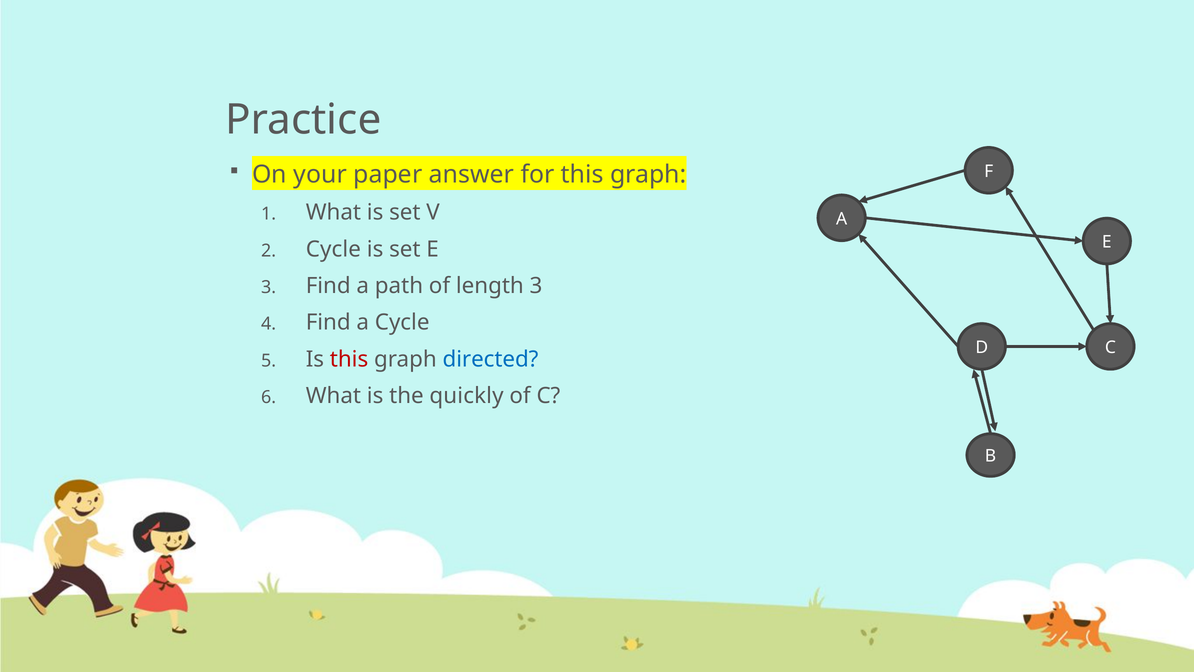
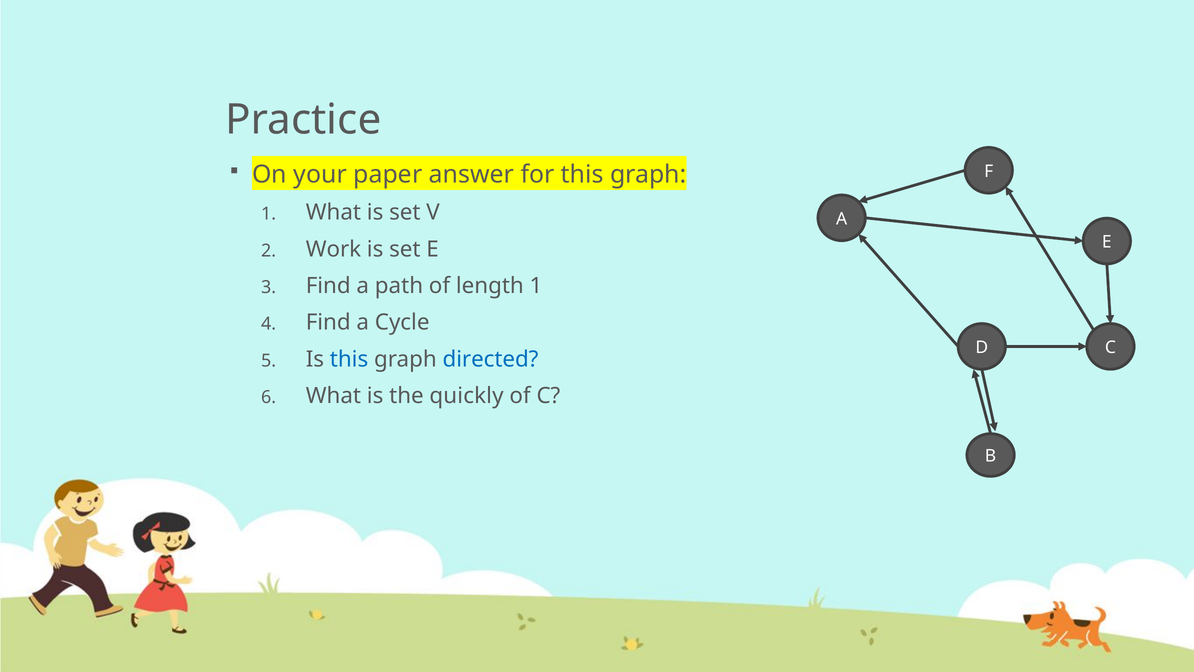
2 Cycle: Cycle -> Work (333, 249)
length 3: 3 -> 1 (536, 286)
this colour: red -> blue (349, 359)
